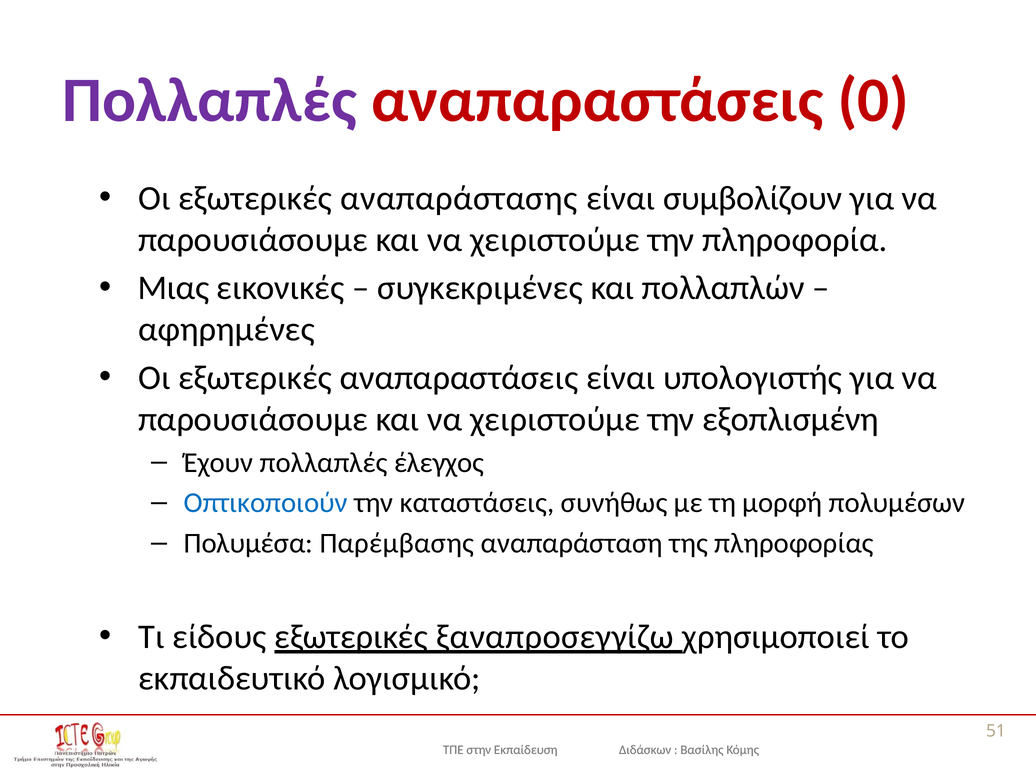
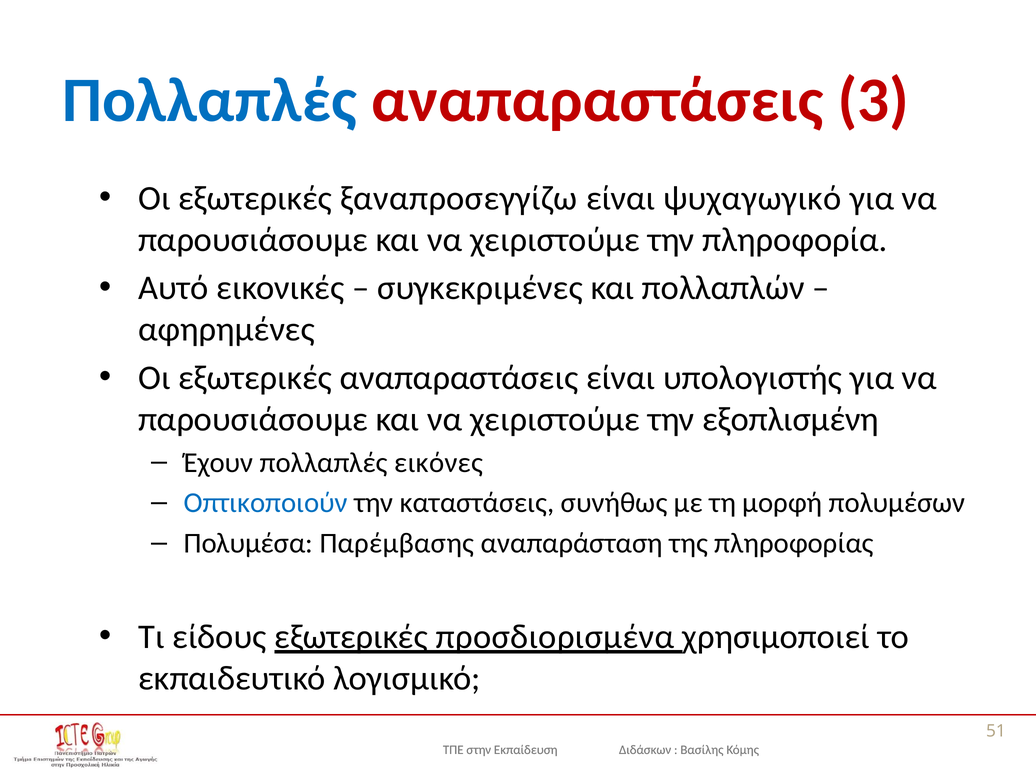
Πολλαπλές colour: purple -> blue (209, 100)
0: 0 -> 3 (873, 100)
αναπαράστασης: αναπαράστασης -> ξαναπροσεγγίζω (459, 198)
συμβολίζουν: συμβολίζουν -> ψυχαγωγικό (752, 198)
Μιας: Μιας -> Αυτό (173, 288)
έλεγχος: έλεγχος -> εικόνες (439, 463)
ξαναπροσεγγίζω: ξαναπροσεγγίζω -> προσδιορισμένα (555, 637)
